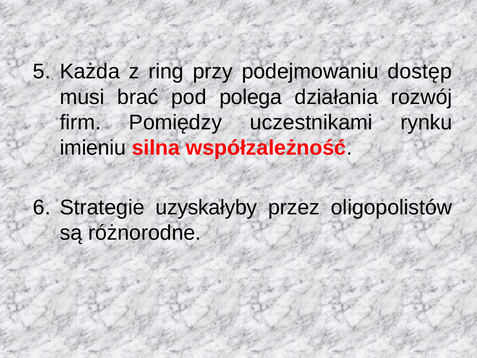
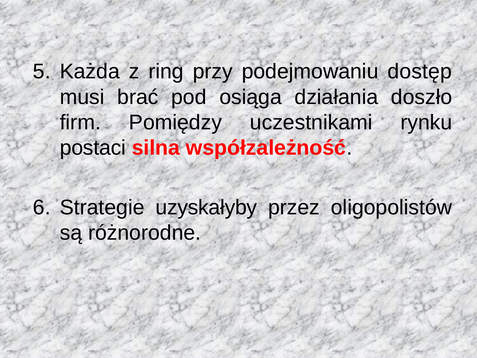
polega: polega -> osiąga (251, 97)
rozwój: rozwój -> doszło (422, 97)
imieniu: imieniu -> postaci (93, 148)
